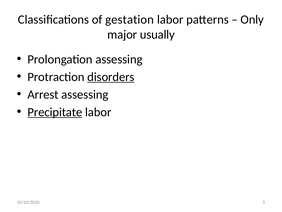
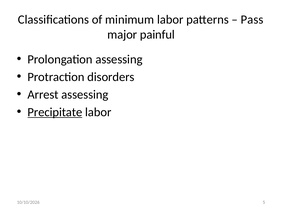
gestation: gestation -> minimum (130, 19)
Only: Only -> Pass (252, 19)
usually: usually -> painful (157, 34)
disorders underline: present -> none (111, 77)
